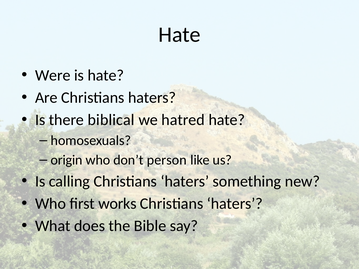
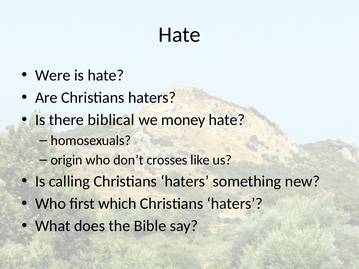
hatred: hatred -> money (183, 120)
person: person -> crosses (167, 160)
works: works -> which (117, 204)
